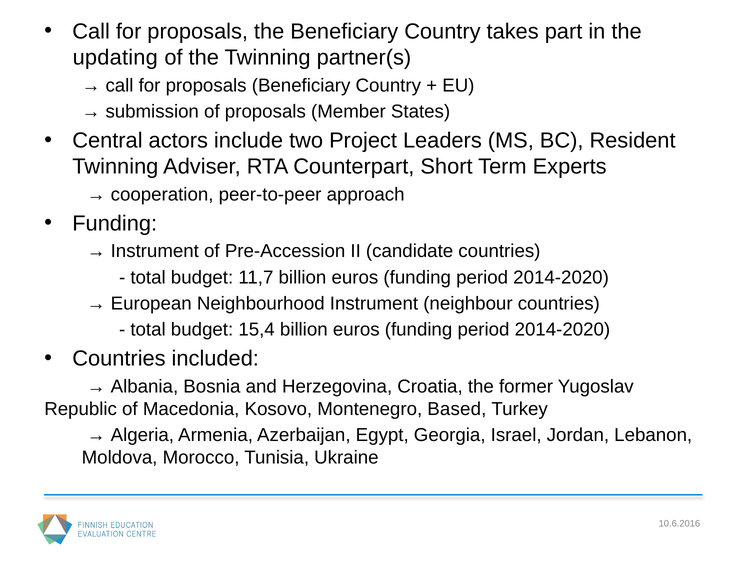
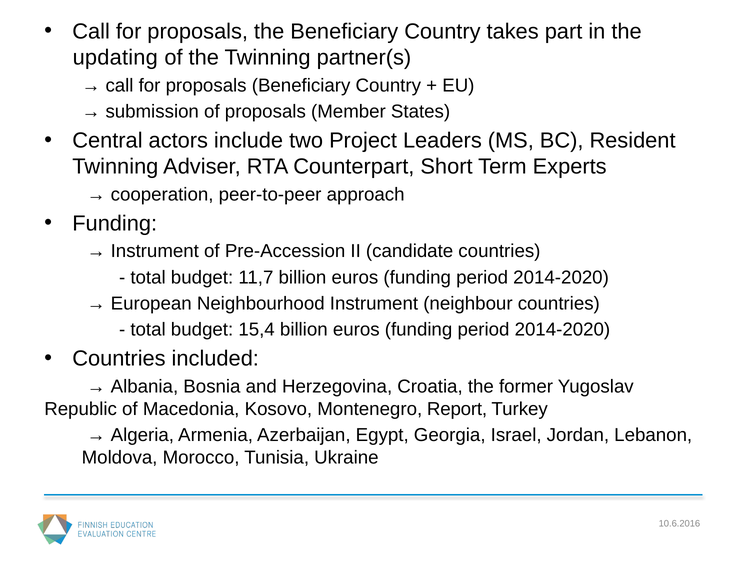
Based: Based -> Report (457, 409)
